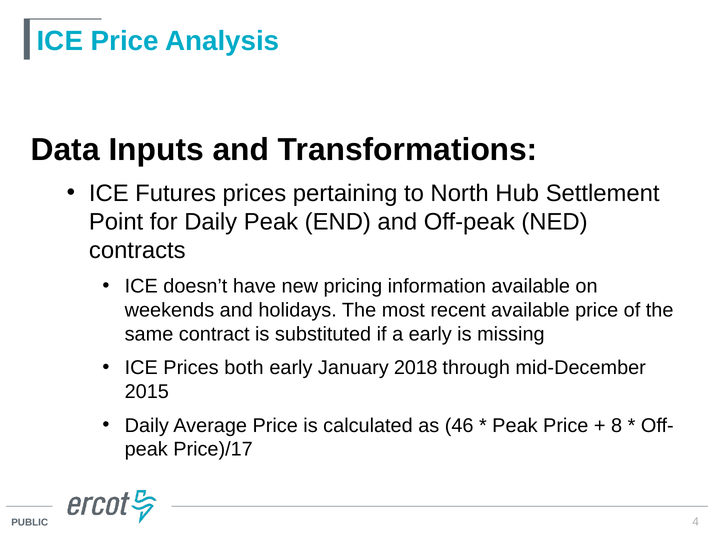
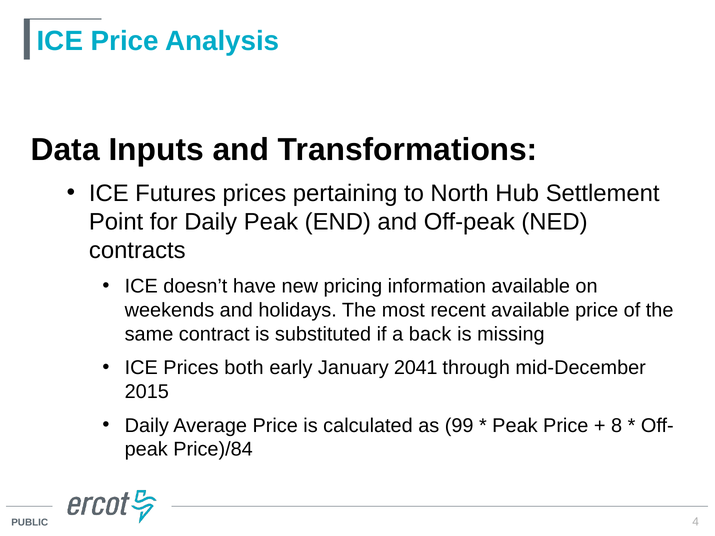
a early: early -> back (430, 334)
2018: 2018 -> 2041 (416, 368)
46: 46 -> 99 (459, 426)
Price)/17: Price)/17 -> Price)/84 (213, 449)
